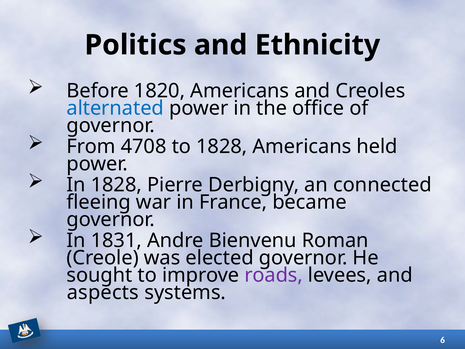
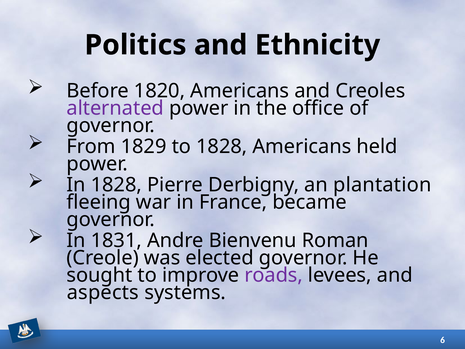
alternated colour: blue -> purple (115, 108)
4708: 4708 -> 1829 (144, 147)
connected: connected -> plantation (382, 185)
